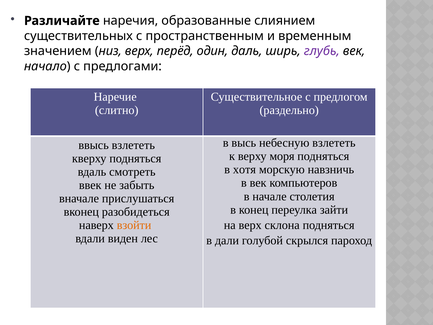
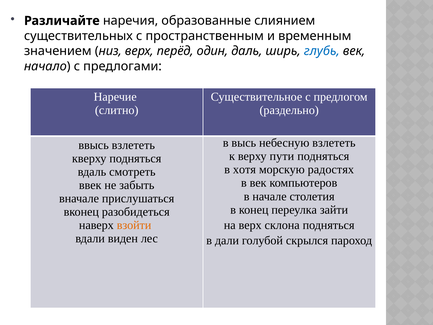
глубь colour: purple -> blue (322, 51)
моря: моря -> пути (282, 156)
навзничь: навзничь -> радостях (331, 170)
